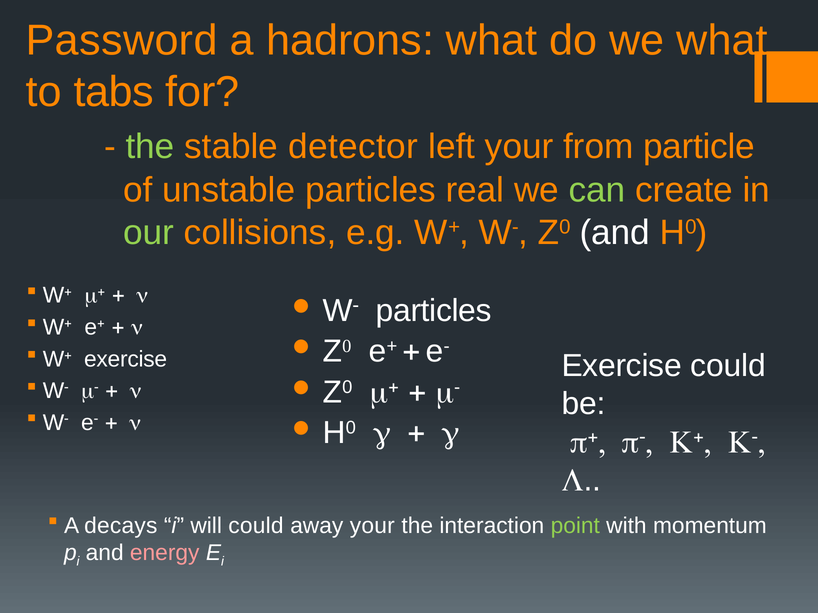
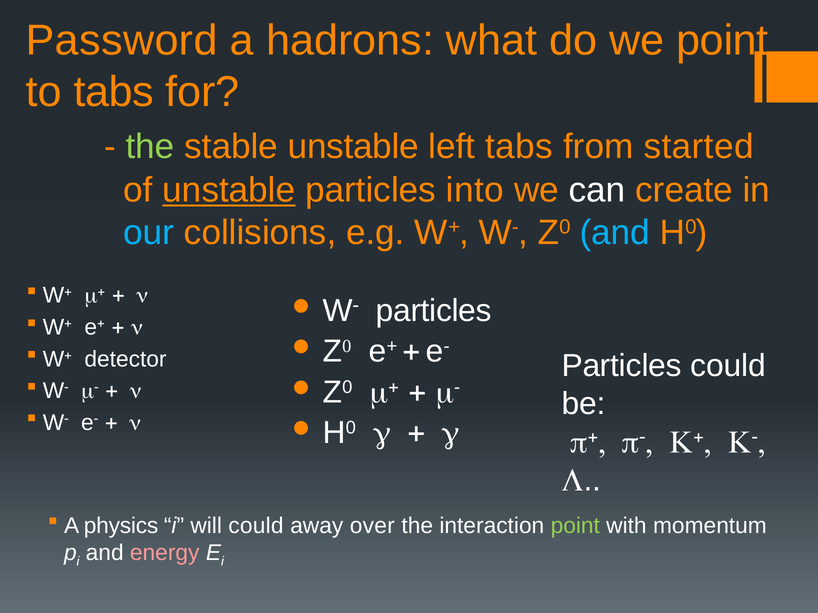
we what: what -> point (722, 40)
stable detector: detector -> unstable (353, 147)
left your: your -> tabs (519, 147)
particle: particle -> started (699, 147)
unstable underline: none -> present (229, 190)
real: real -> into (475, 190)
can colour: light green -> white (597, 190)
our colour: light green -> light blue (149, 233)
and colour: white -> light blue (615, 233)
exercise: exercise -> detector (125, 359)
Exercise: Exercise -> Particles (622, 366)
decays: decays -> physics (121, 526)
away your: your -> over (372, 526)
